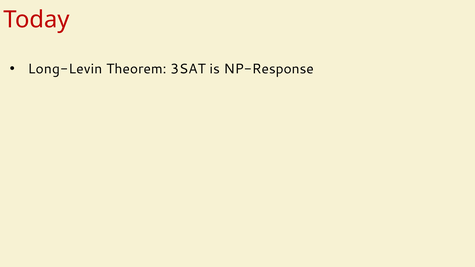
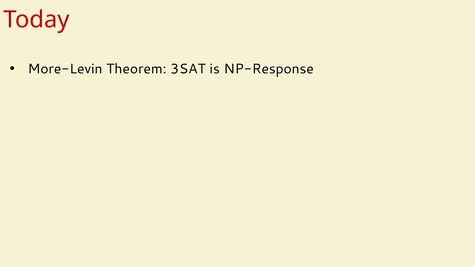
Long-Levin: Long-Levin -> More-Levin (65, 69)
